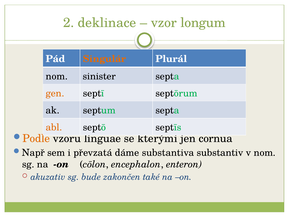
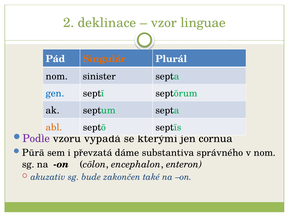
longum: longum -> linguae (203, 23)
gen colour: orange -> blue (55, 93)
Podle colour: orange -> purple (36, 138)
linguae: linguae -> vypadá (102, 138)
Např: Např -> Pūrā (33, 153)
substantiv: substantiv -> správného (220, 153)
